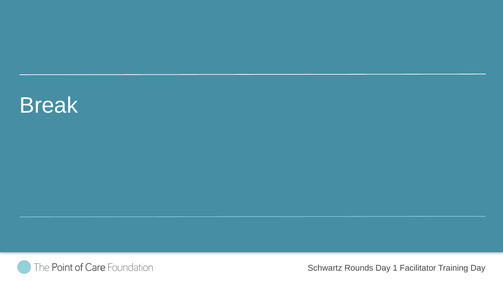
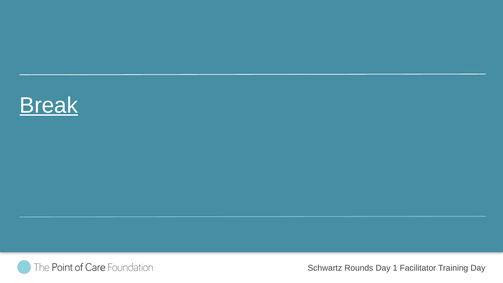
Break underline: none -> present (49, 105)
